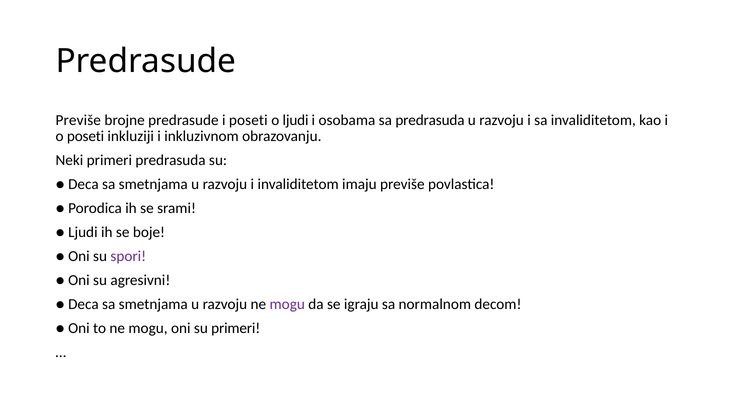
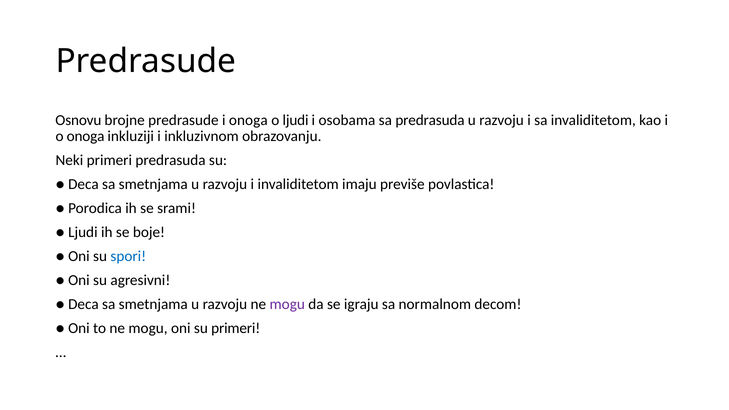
Previše: Previše -> Osnovu (78, 120)
i poseti: poseti -> onoga (248, 120)
o poseti: poseti -> onoga (86, 136)
spori colour: purple -> blue (128, 256)
